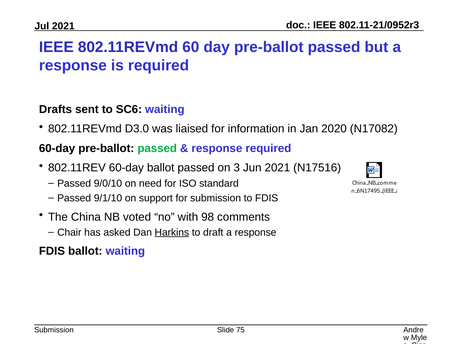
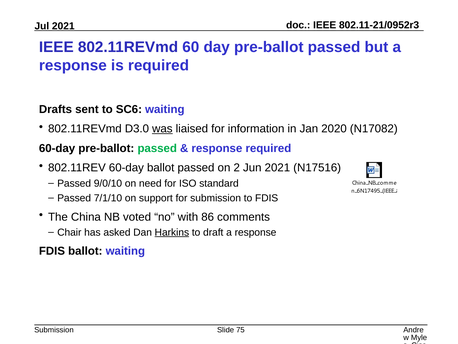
was underline: none -> present (162, 129)
3: 3 -> 2 (237, 168)
9/1/10: 9/1/10 -> 7/1/10 (108, 198)
98: 98 -> 86 (208, 217)
